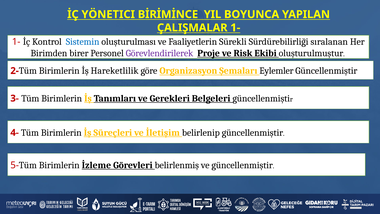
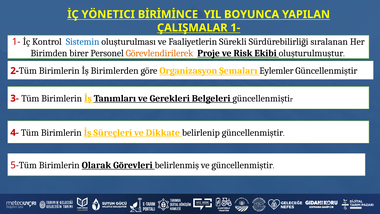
Görevlendirilerek colour: purple -> orange (159, 53)
Hareketlilik: Hareketlilik -> Birimlerden (115, 71)
İletişim: İletişim -> Dikkate (163, 132)
İzleme: İzleme -> Olarak (96, 165)
